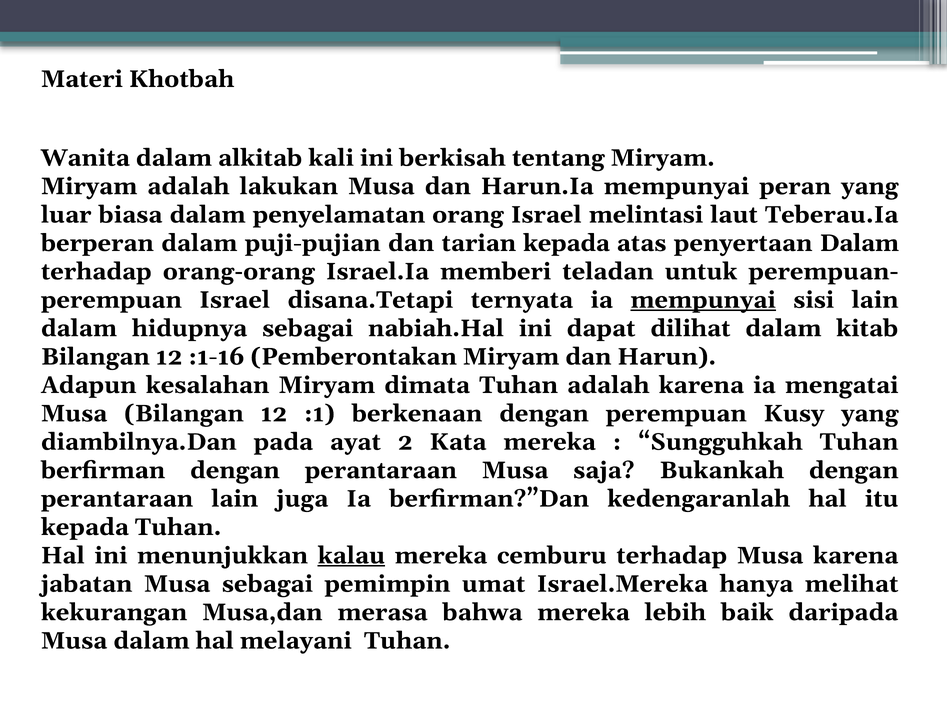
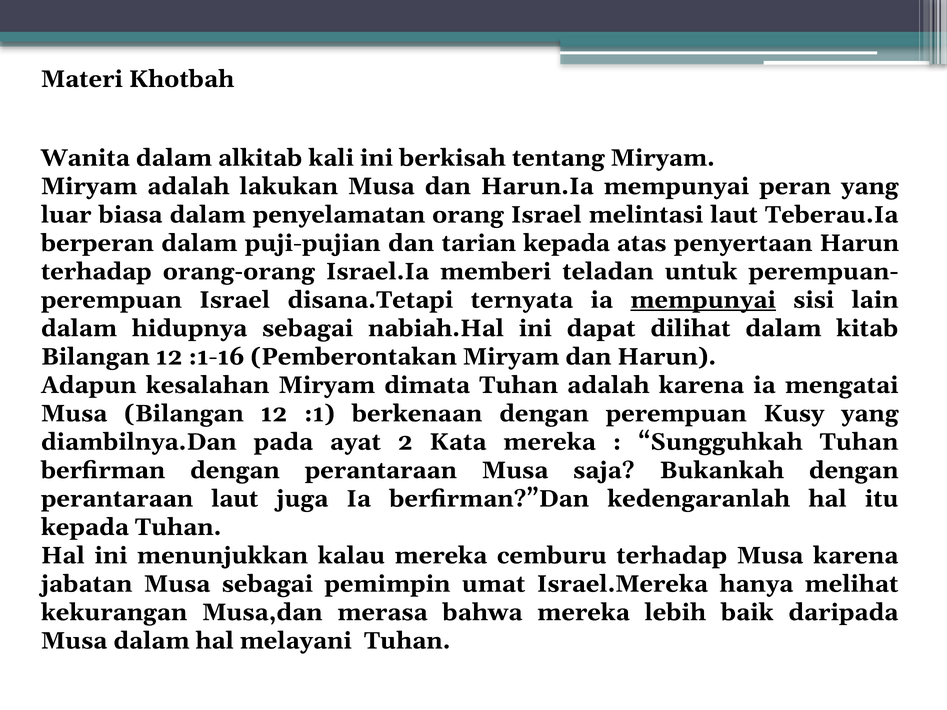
penyertaan Dalam: Dalam -> Harun (859, 243)
perantaraan lain: lain -> laut (235, 499)
kalau underline: present -> none (351, 556)
